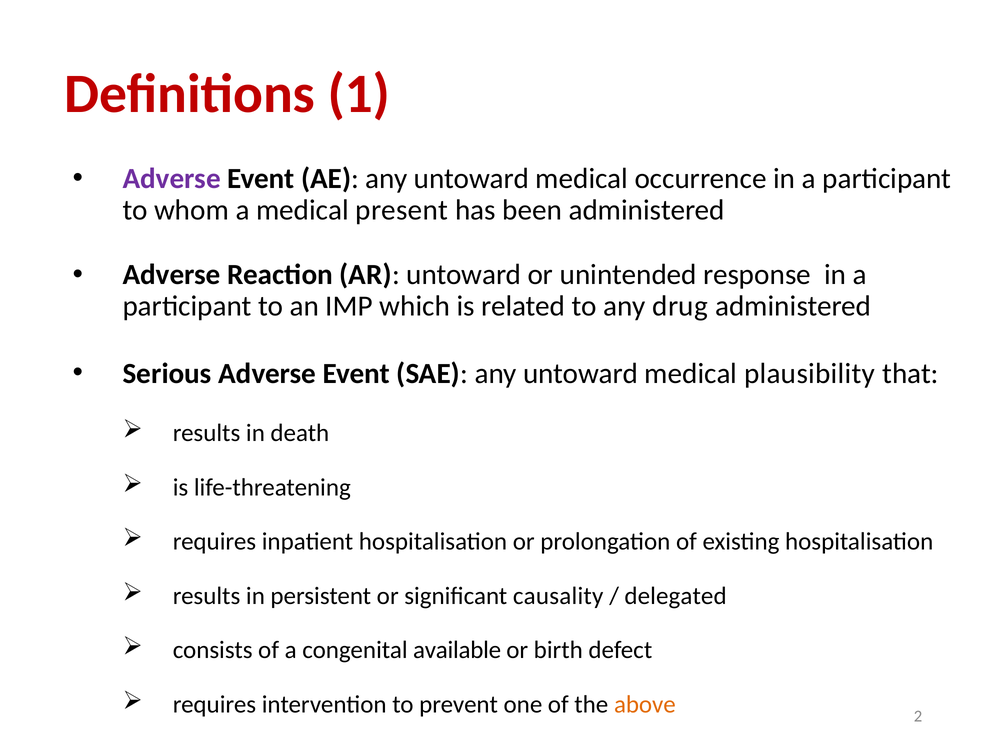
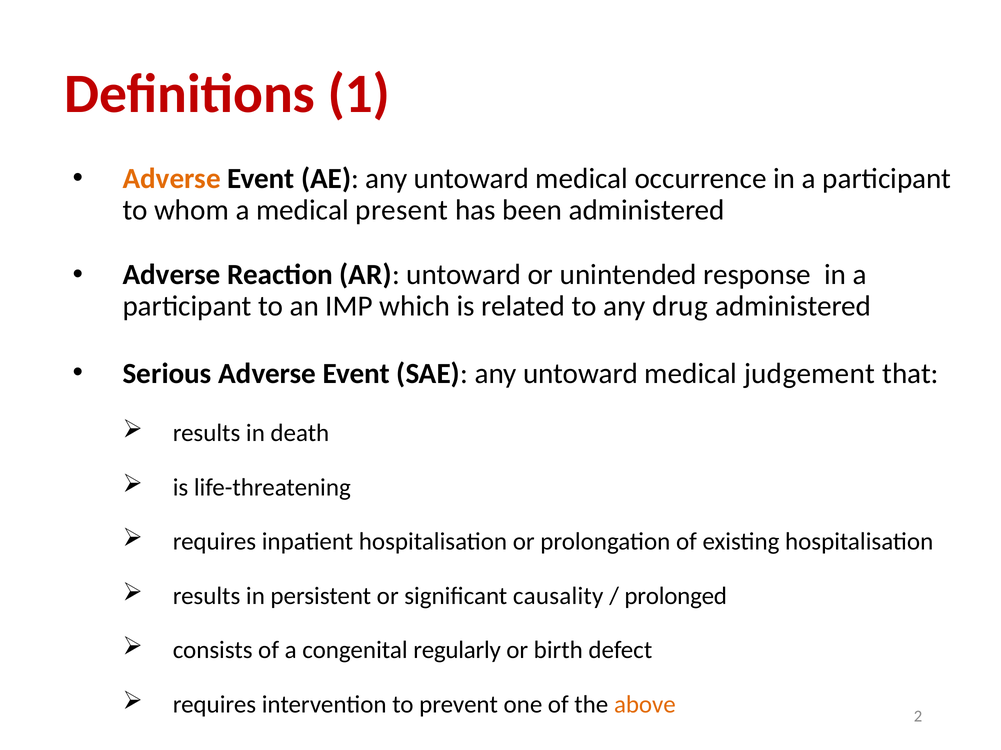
Adverse colour: purple -> orange (172, 179)
plausibility: plausibility -> judgement (810, 374)
delegated: delegated -> prolonged (676, 596)
available: available -> regularly (457, 651)
